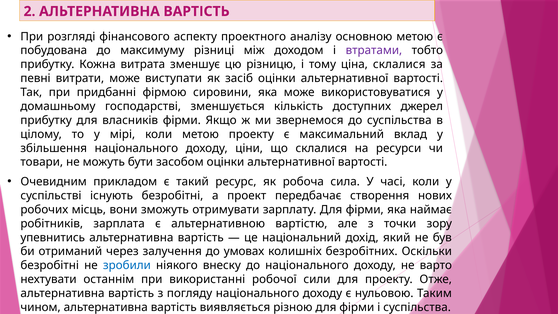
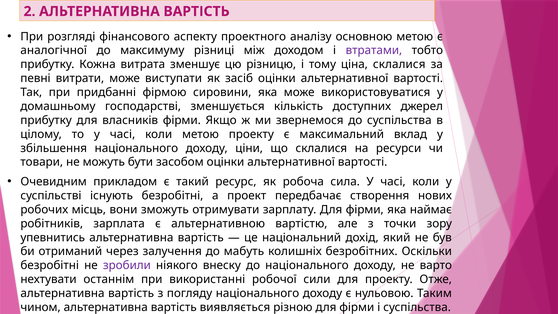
побудована: побудована -> аналогічної (54, 50)
то у мірі: мірі -> часі (123, 134)
умовах: умовах -> мабуть (244, 251)
зробили colour: blue -> purple (127, 265)
